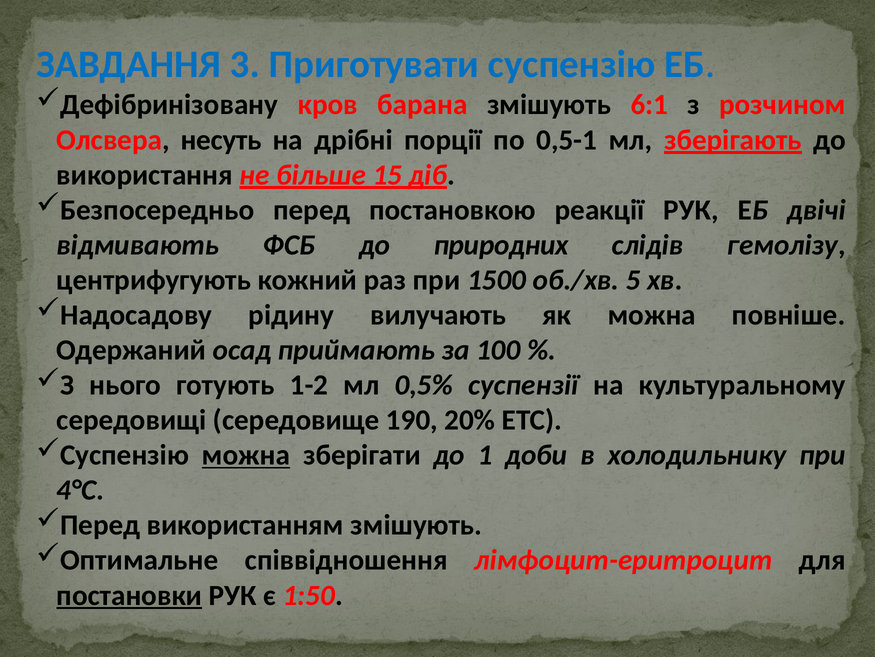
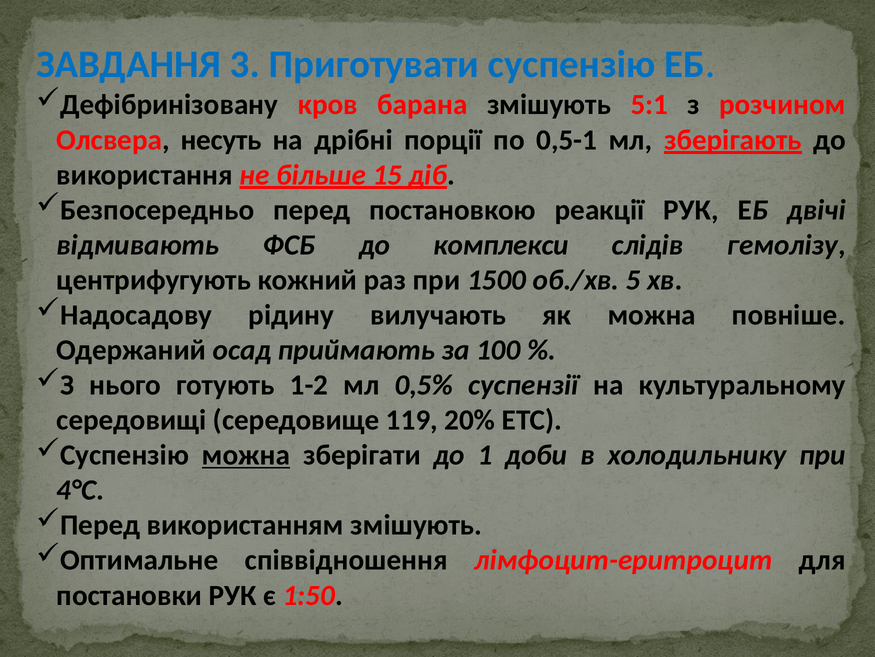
6:1: 6:1 -> 5:1 (649, 105)
природних: природних -> комплекси (501, 245)
190: 190 -> 119 (412, 420)
постановки underline: present -> none (129, 595)
